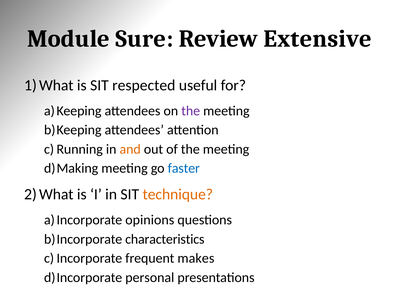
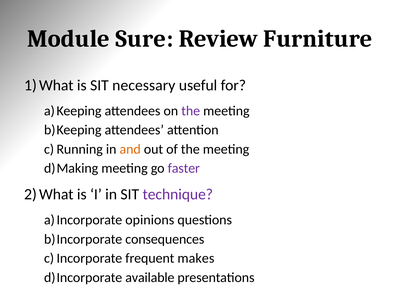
Extensive: Extensive -> Furniture (318, 39)
respected: respected -> necessary (144, 85)
faster colour: blue -> purple (184, 168)
technique colour: orange -> purple (178, 194)
characteristics: characteristics -> consequences (165, 239)
personal: personal -> available (150, 277)
